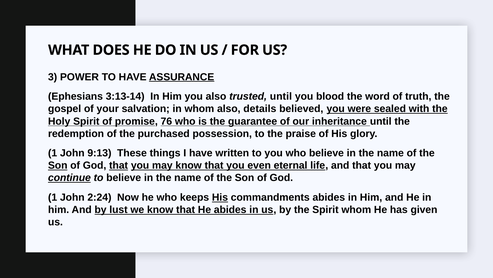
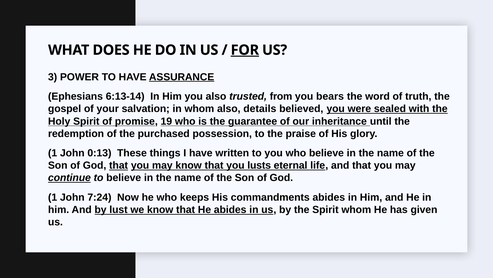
FOR underline: none -> present (245, 50)
3:13-14: 3:13-14 -> 6:13-14 (125, 96)
trusted until: until -> from (281, 96)
blood: blood -> bears (330, 96)
76: 76 -> 19 (166, 121)
9:13: 9:13 -> 0:13 (99, 153)
Son underline: present -> none (58, 165)
even: even -> lusts (259, 165)
2:24: 2:24 -> 7:24 (99, 197)
His underline: present -> none (220, 197)
